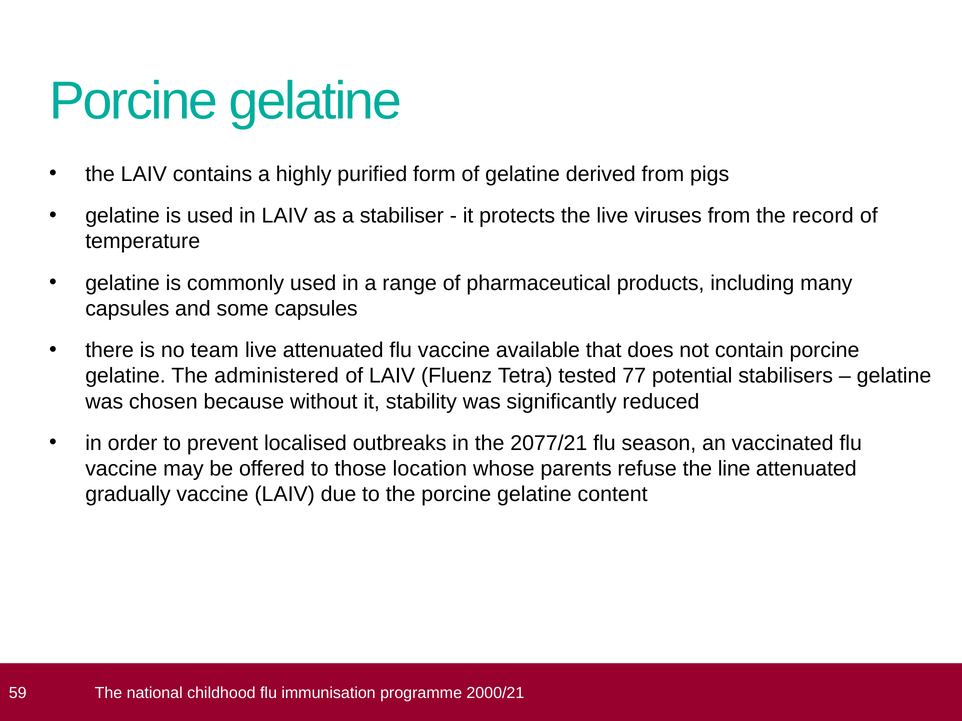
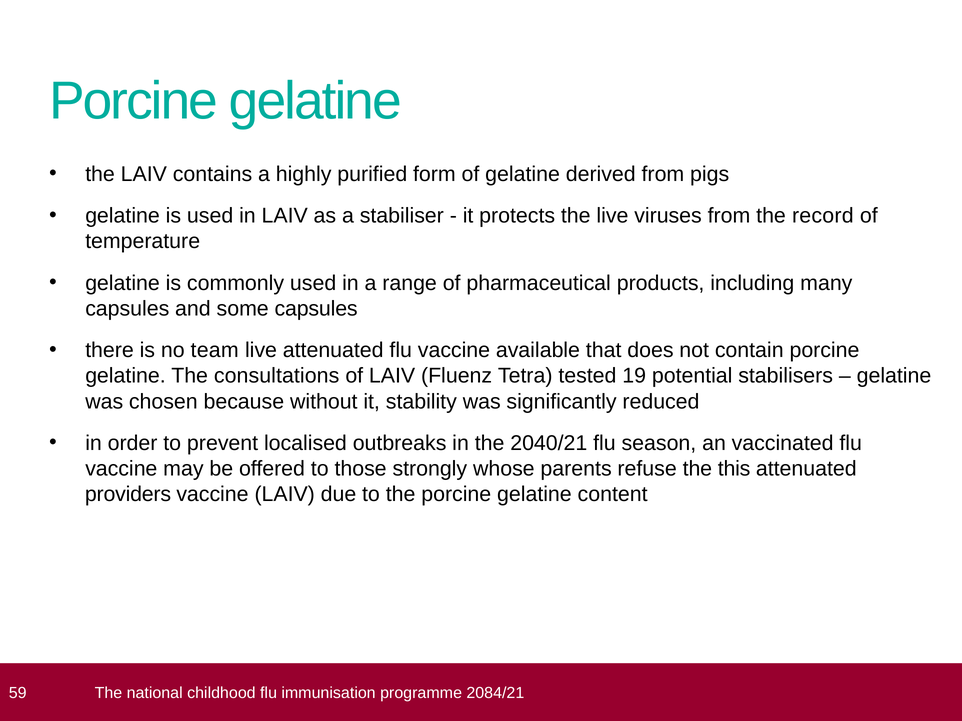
administered: administered -> consultations (277, 376)
77: 77 -> 19 (634, 376)
2077/21: 2077/21 -> 2040/21 (549, 443)
location: location -> strongly (430, 469)
line: line -> this (734, 469)
gradually: gradually -> providers (128, 495)
2000/21: 2000/21 -> 2084/21 (495, 694)
